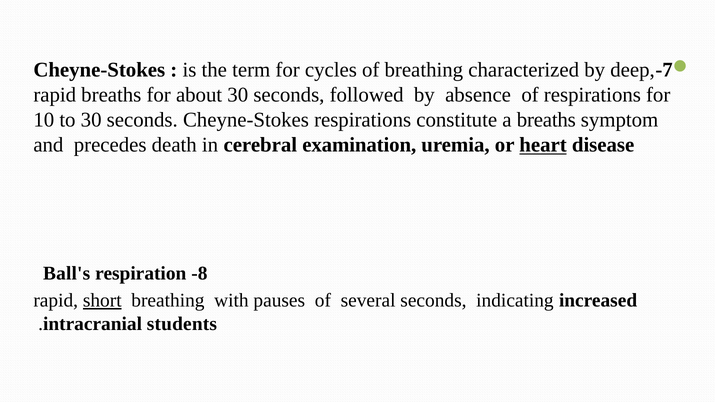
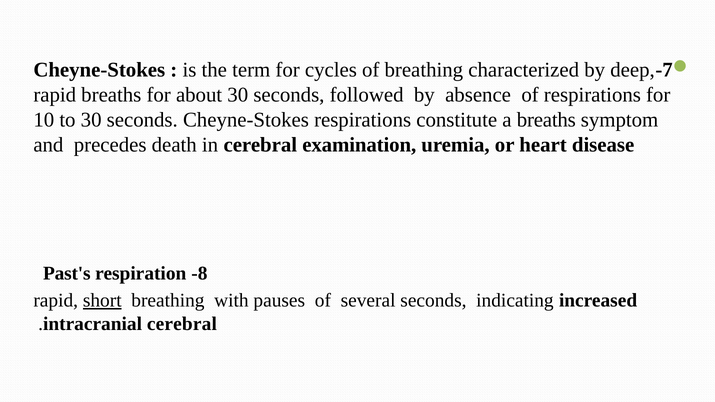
heart underline: present -> none (543, 145)
Ball's: Ball's -> Past's (67, 273)
intracranial students: students -> cerebral (182, 324)
